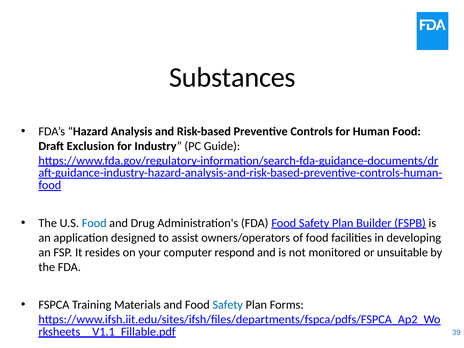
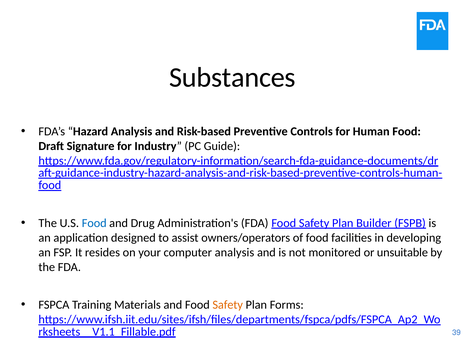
Exclusion: Exclusion -> Signature (91, 146)
computer respond: respond -> analysis (234, 253)
Safety colour: blue -> orange (228, 305)
